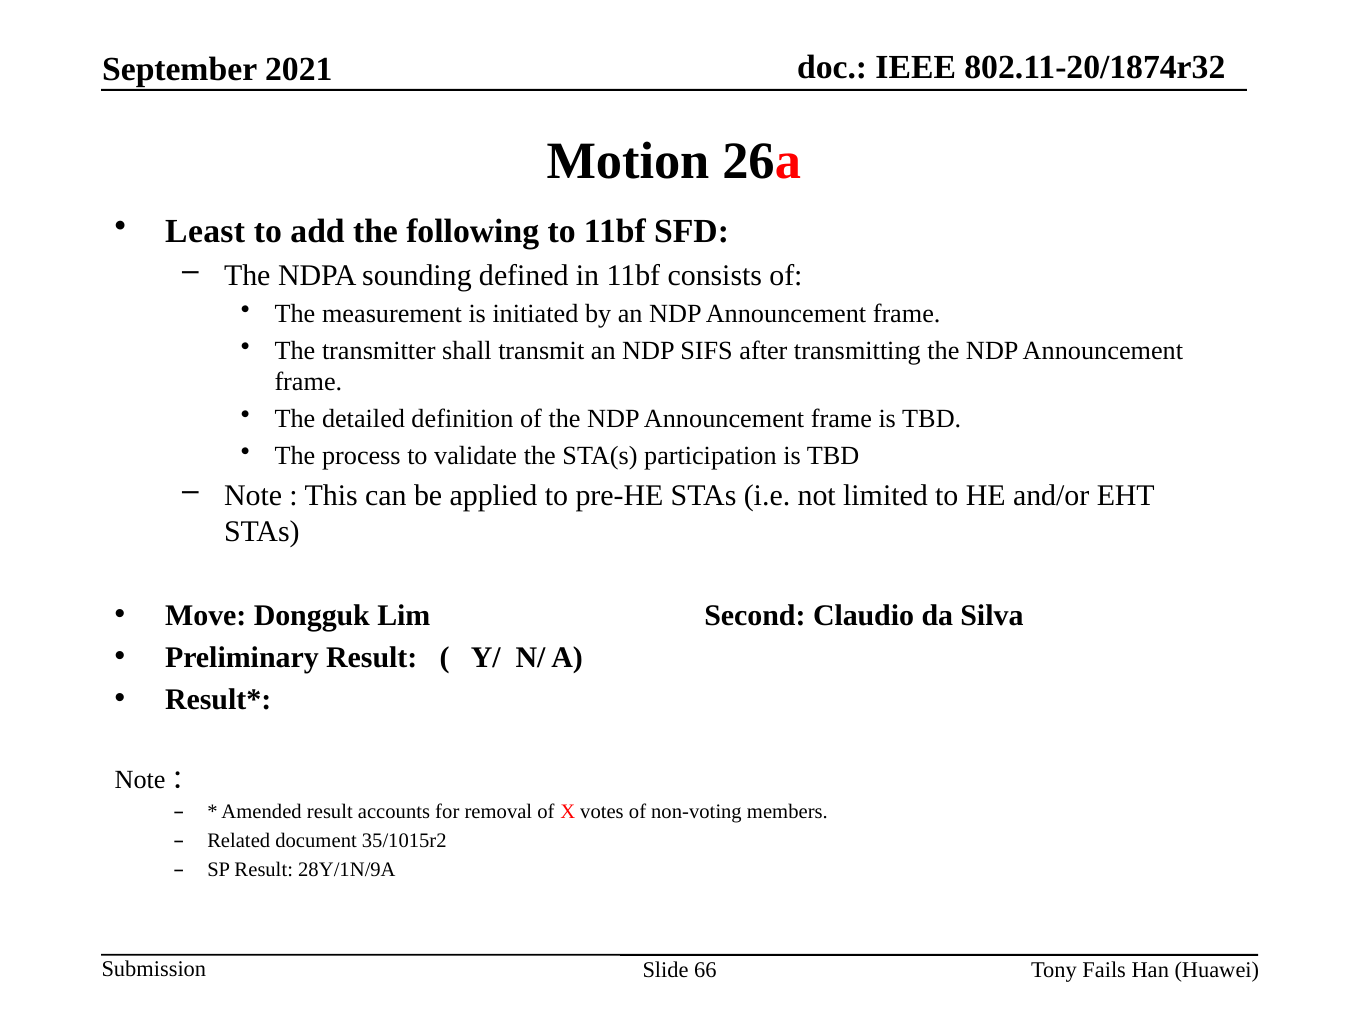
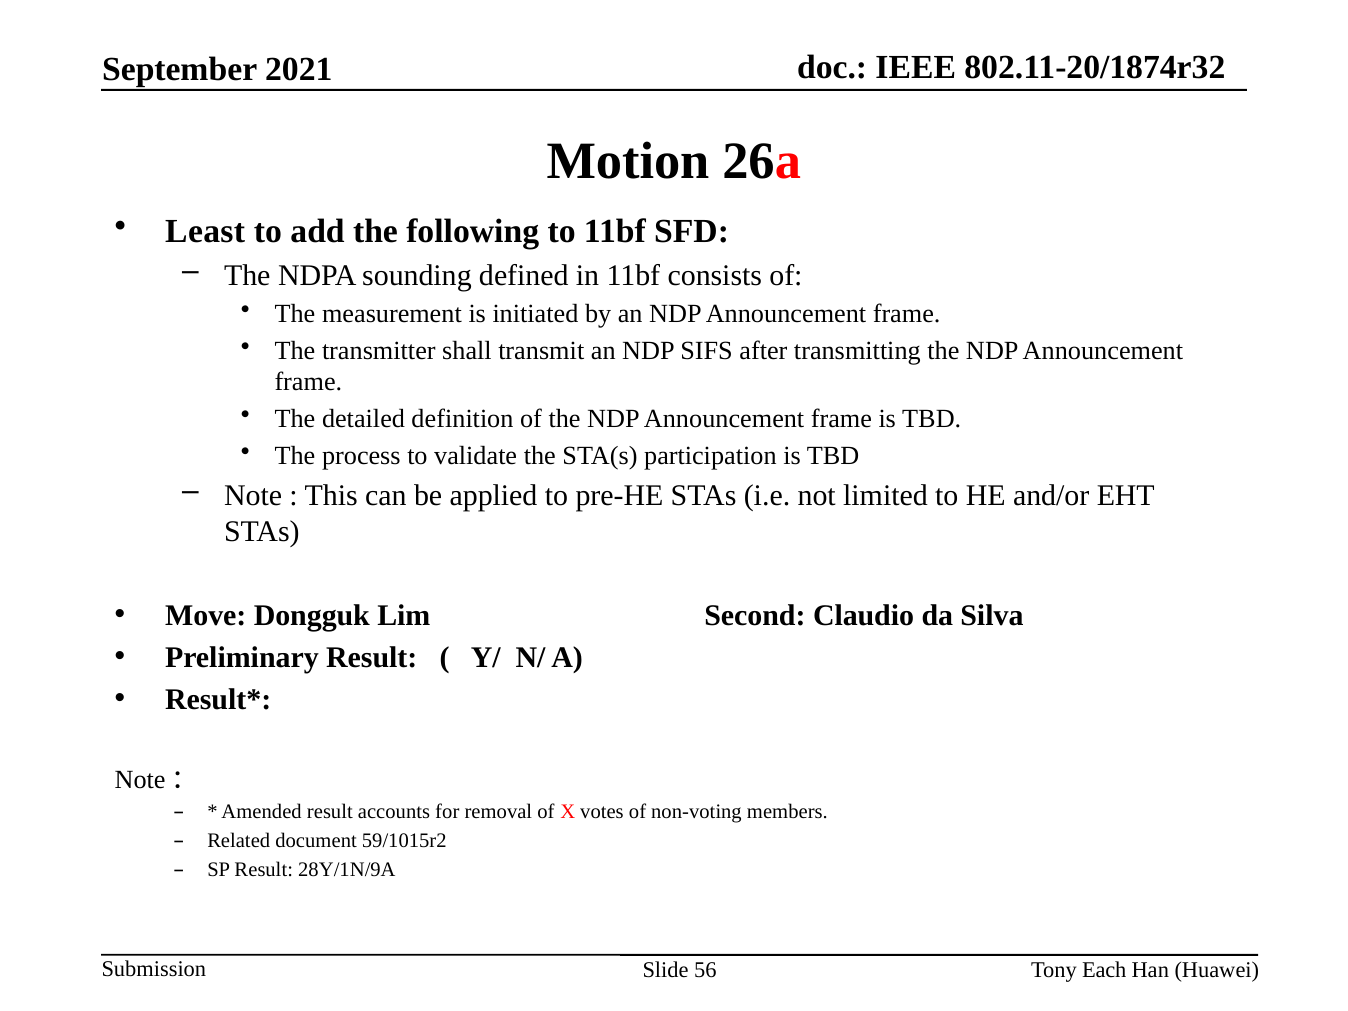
35/1015r2: 35/1015r2 -> 59/1015r2 (404, 841)
66: 66 -> 56 (705, 970)
Fails: Fails -> Each (1104, 970)
